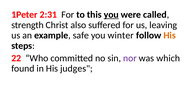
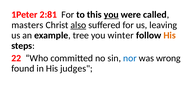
2:31: 2:31 -> 2:81 (48, 15)
strength: strength -> masters (27, 25)
also underline: none -> present (78, 25)
safe: safe -> tree (81, 36)
nor colour: purple -> blue (130, 58)
which: which -> wrong (168, 58)
